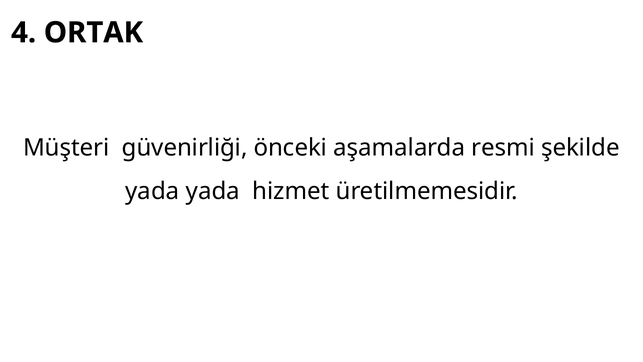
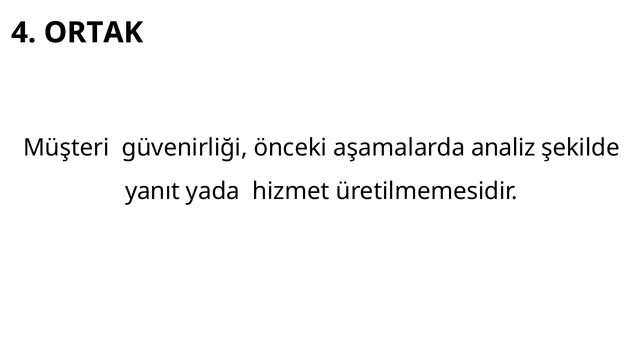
resmi: resmi -> analiz (503, 147)
yada: yada -> yanıt (152, 191)
